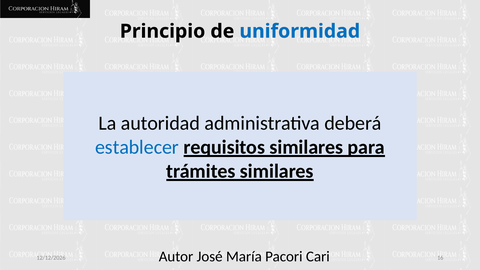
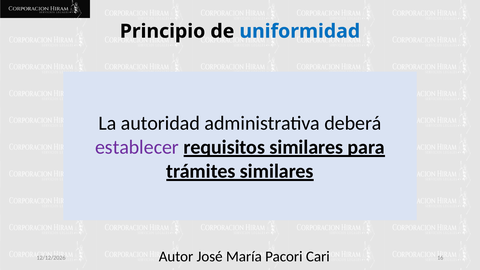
establecer colour: blue -> purple (137, 147)
